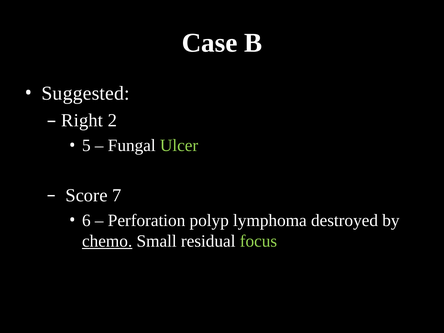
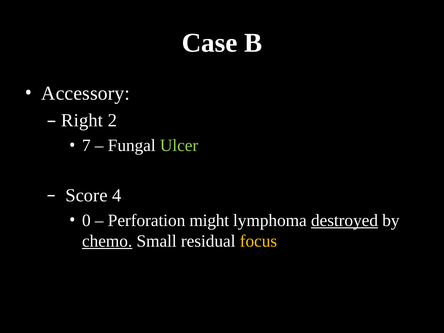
Suggested: Suggested -> Accessory (86, 93)
5: 5 -> 7 (86, 146)
7: 7 -> 4 (117, 195)
6: 6 -> 0 (86, 220)
polyp: polyp -> might (209, 220)
destroyed underline: none -> present (345, 220)
focus colour: light green -> yellow (258, 241)
